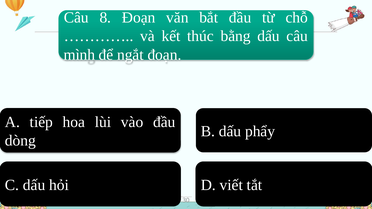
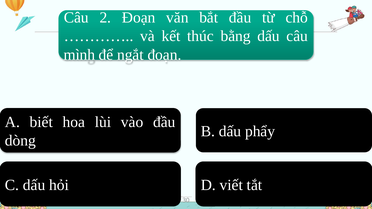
8: 8 -> 2 (105, 18)
tiếp: tiếp -> biết (41, 122)
